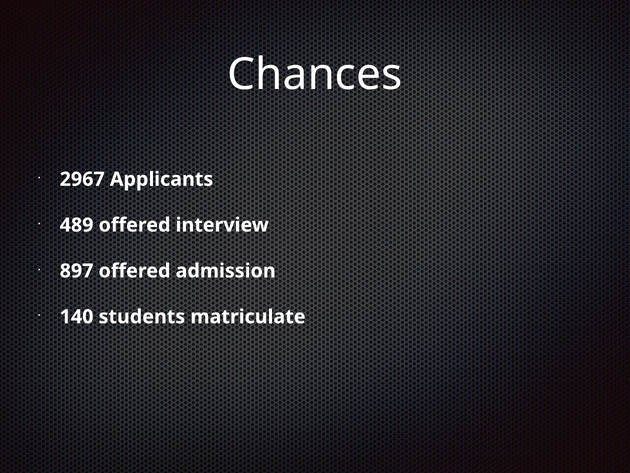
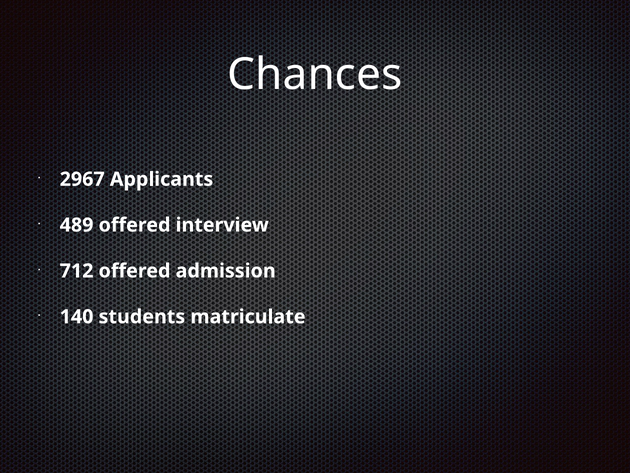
897: 897 -> 712 (77, 271)
